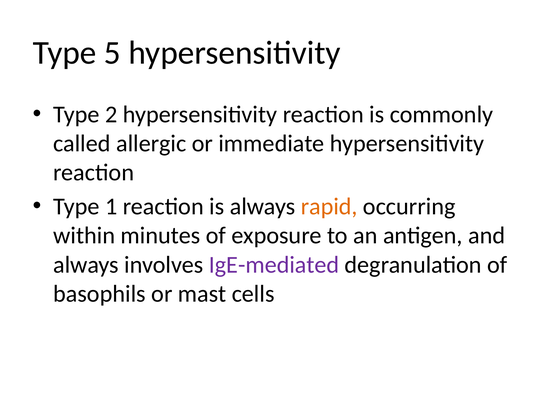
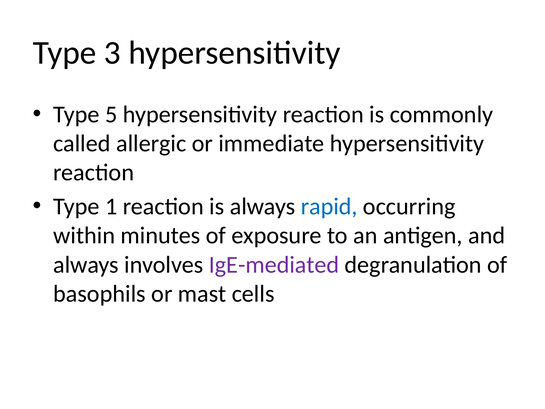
5: 5 -> 3 (112, 53)
2: 2 -> 5 (111, 114)
rapid colour: orange -> blue (329, 206)
